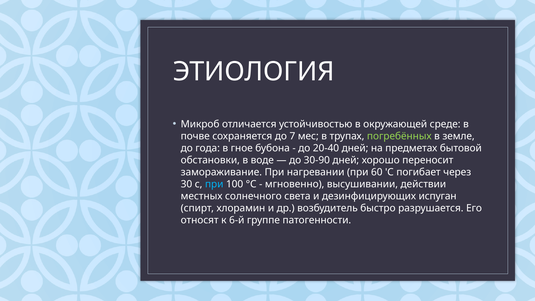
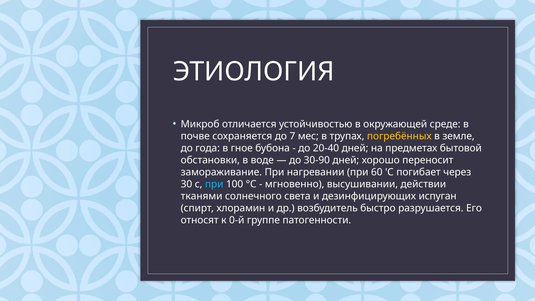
погребённых colour: light green -> yellow (399, 136)
местных: местных -> тканями (202, 196)
6-й: 6-й -> 0-й (237, 220)
